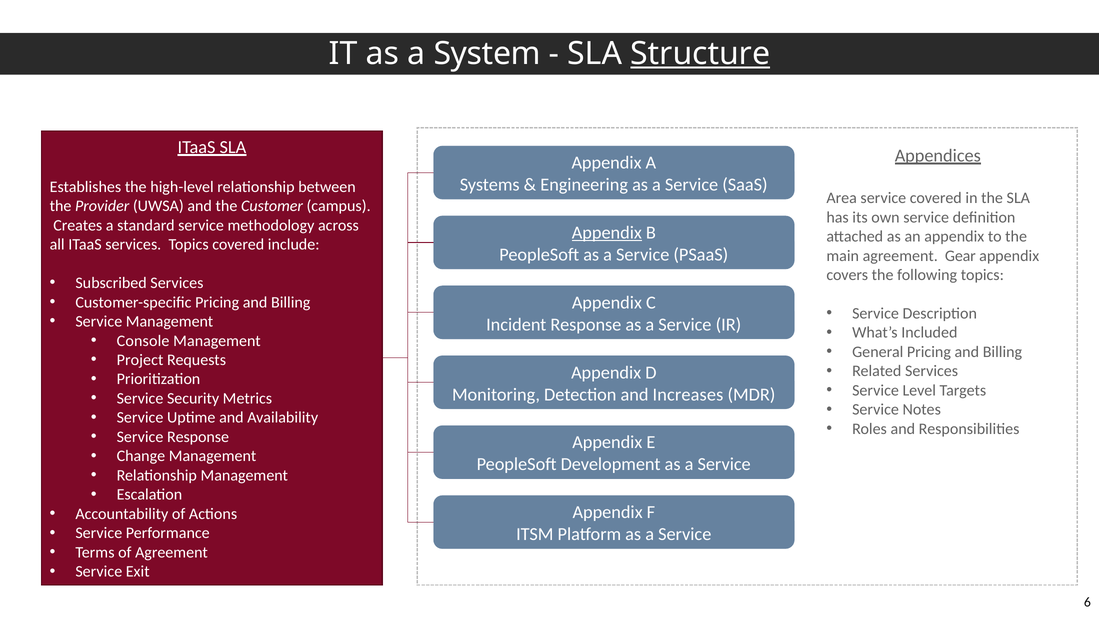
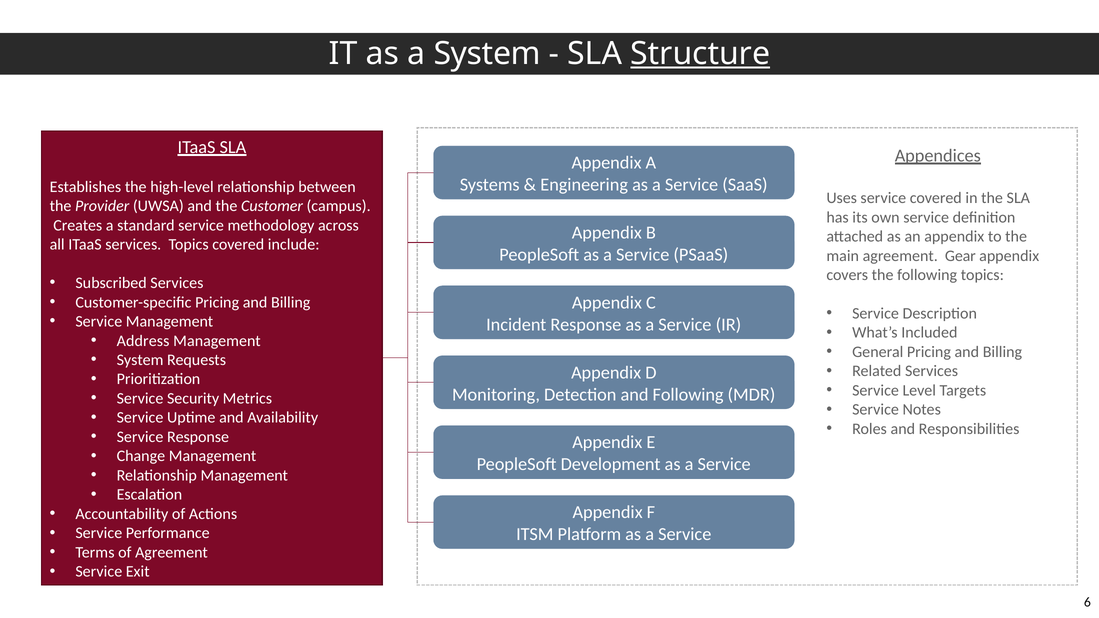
Area: Area -> Uses (842, 198)
Appendix underline: present -> none (607, 233)
Console: Console -> Address (143, 341)
Project: Project -> System (140, 360)
and Increases: Increases -> Following (688, 395)
